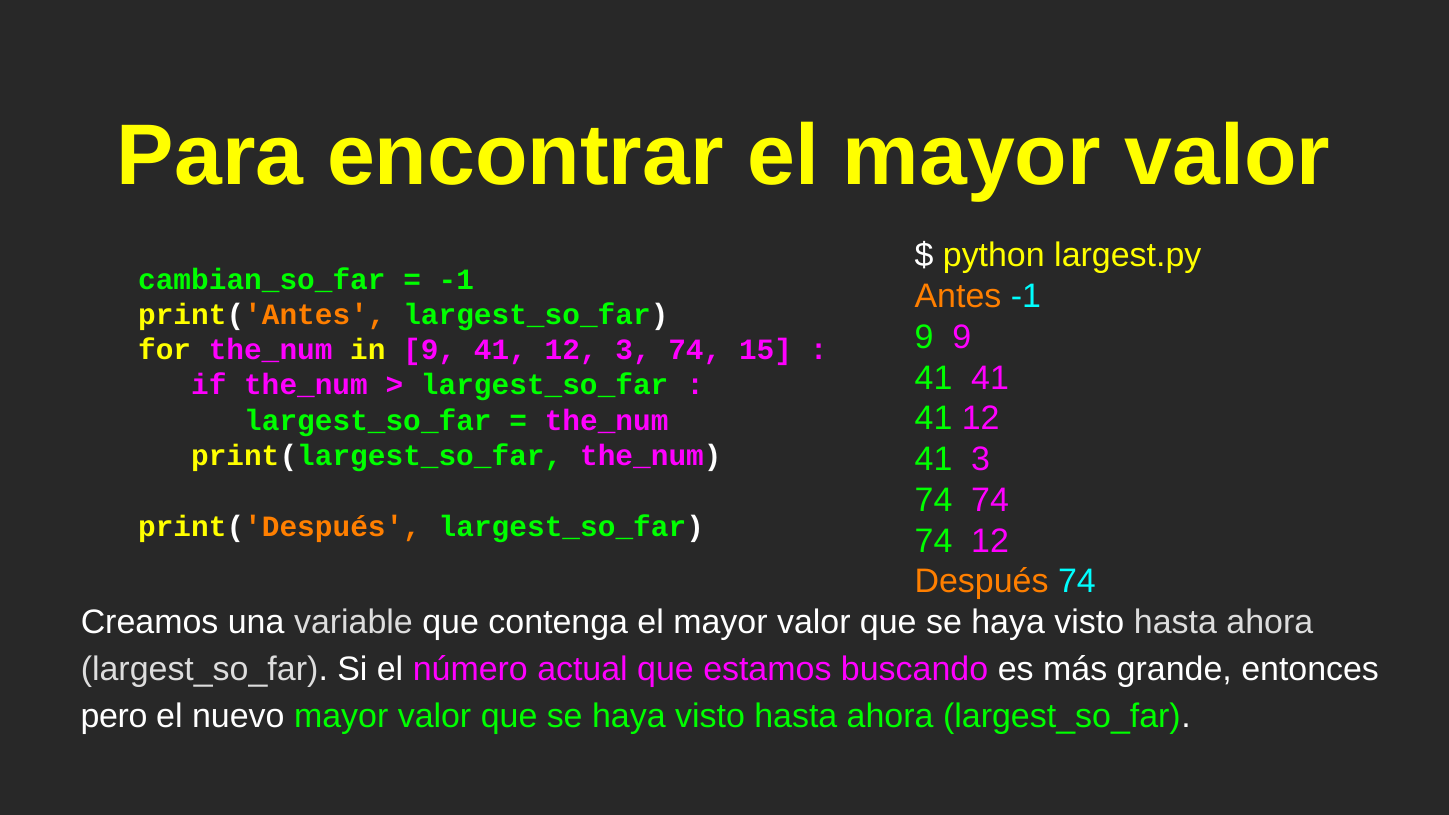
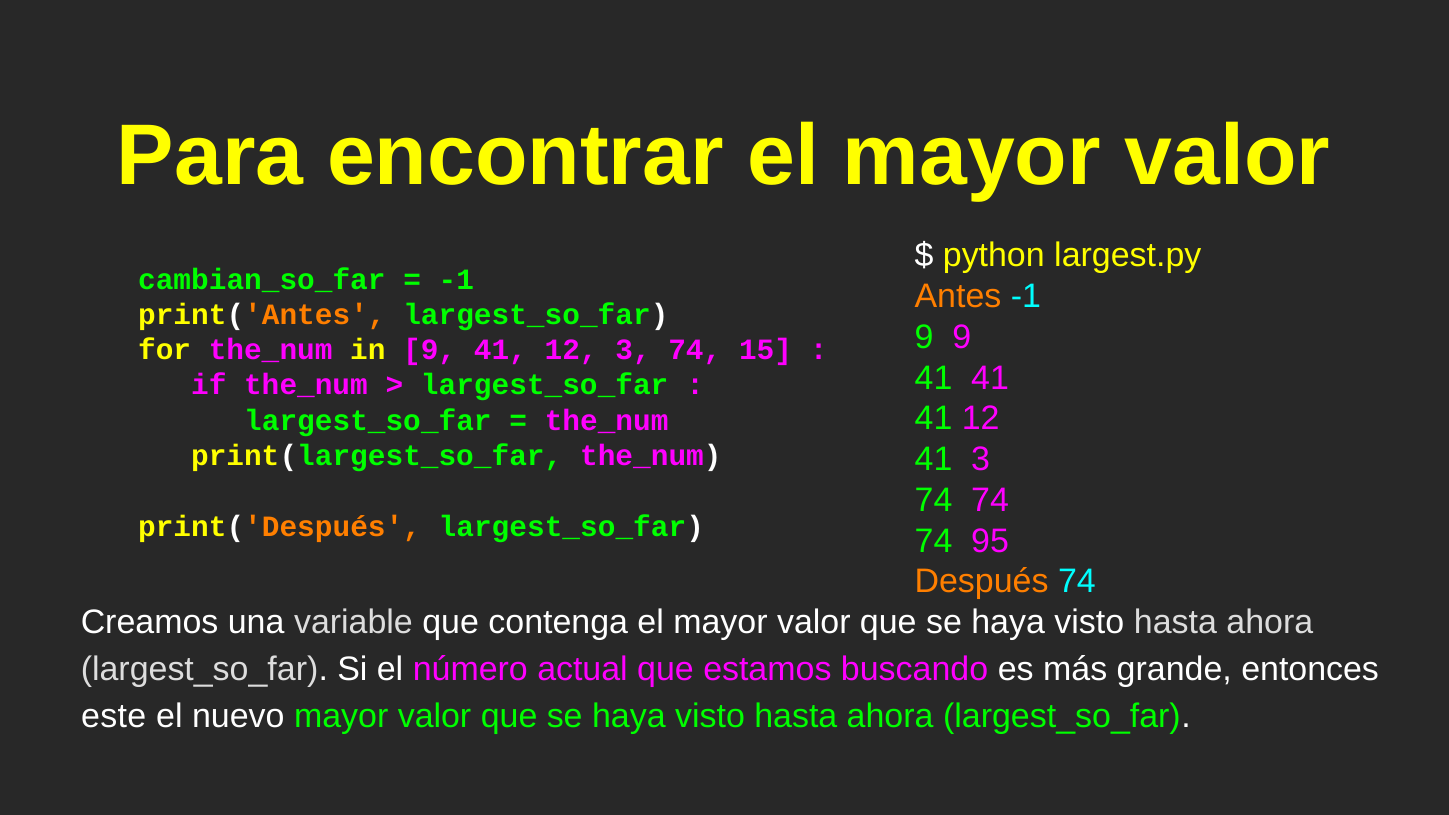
74 12: 12 -> 95 (990, 541)
pero: pero -> este (114, 716)
